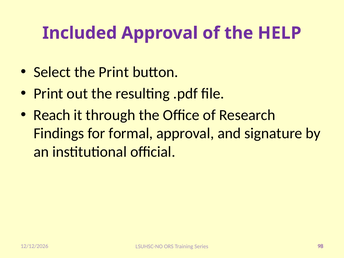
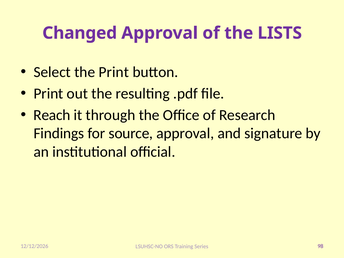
Included: Included -> Changed (80, 33)
HELP: HELP -> LISTS (280, 33)
formal: formal -> source (131, 133)
